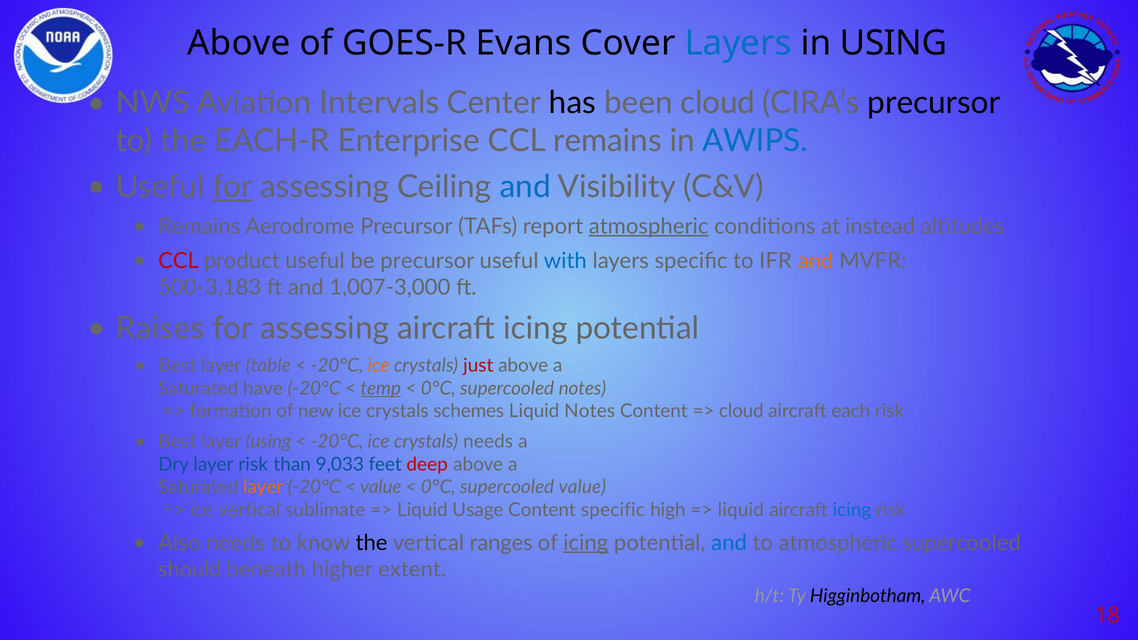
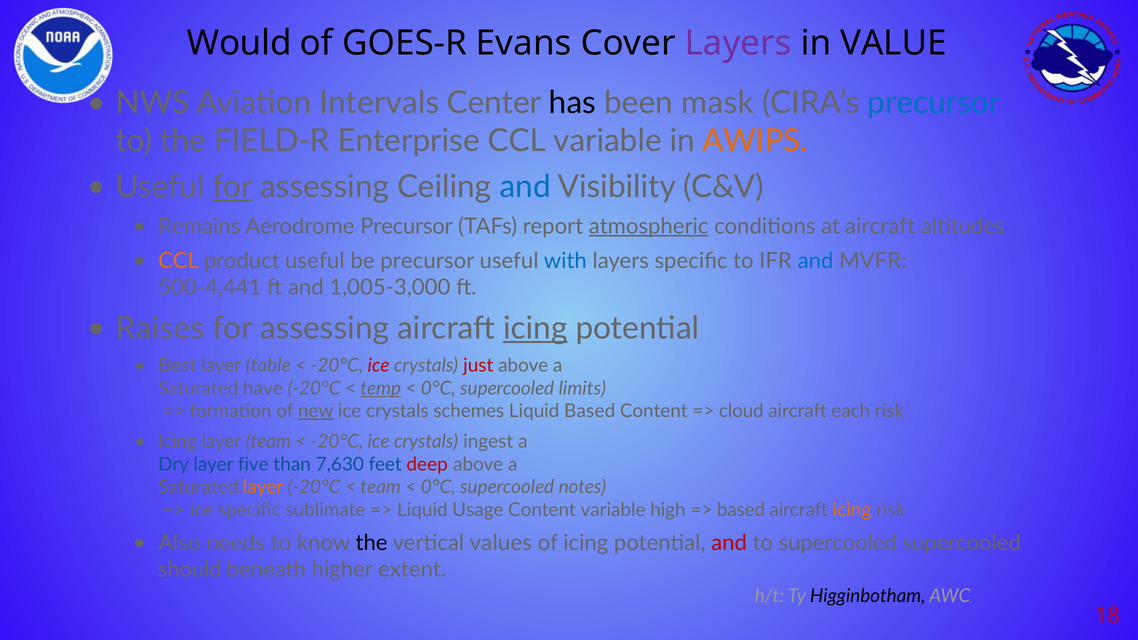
Above: Above -> Would (239, 43)
Layers colour: blue -> purple (738, 43)
in USING: USING -> VALUE (893, 43)
been cloud: cloud -> mask (717, 103)
precursor colour: black -> blue (934, 103)
EACH-R: EACH-R -> FIELD-R (272, 141)
CCL remains: remains -> variable (608, 141)
AWIPS colour: blue -> orange (755, 141)
at instead: instead -> aircraft (880, 226)
CCL colour: red -> orange (179, 261)
and colour: orange -> blue (816, 261)
500-3,183: 500-3,183 -> 500-4,441 (210, 287)
1,007-3,000: 1,007-3,000 -> 1,005-3,000 (390, 287)
icing underline: none -> present (535, 328)
ice colour: orange -> red (379, 366)
supercooled notes: notes -> limits (582, 388)
new underline: none -> present (316, 411)
Liquid Notes: Notes -> Based (590, 411)
Best: Best -> Icing (177, 442)
layer using: using -> team (268, 442)
crystals needs: needs -> ingest (488, 442)
layer risk: risk -> five (253, 465)
9,033: 9,033 -> 7,630 (340, 465)
value: value -> team (381, 487)
supercooled value: value -> notes (582, 487)
ice vertical: vertical -> specific (249, 510)
Content specific: specific -> variable (613, 510)
liquid: liquid -> based (741, 510)
icing colour: blue -> orange (852, 510)
ranges: ranges -> values (501, 543)
icing underline: present -> none (586, 543)
and colour: blue -> red (729, 543)
to atmospheric: atmospheric -> supercooled (838, 543)
